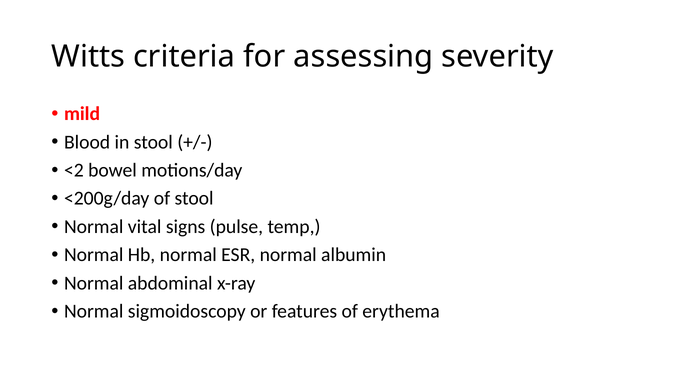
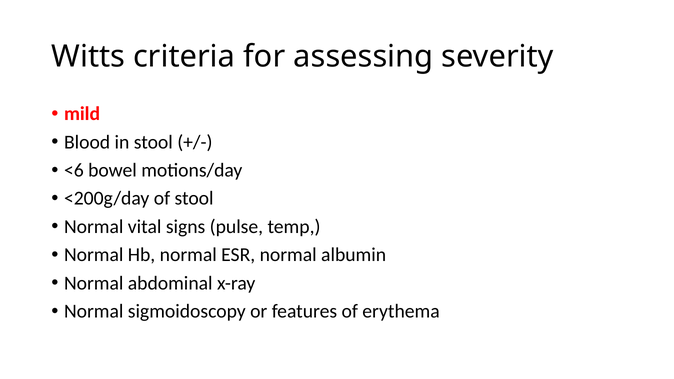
<2: <2 -> <6 (74, 170)
